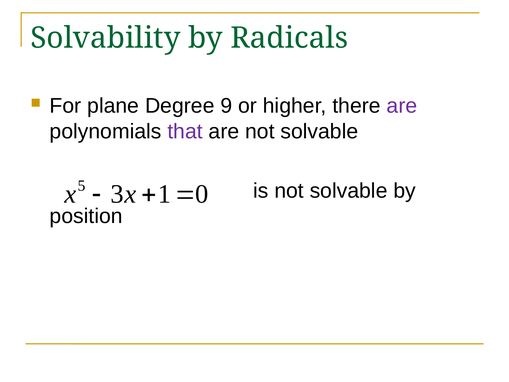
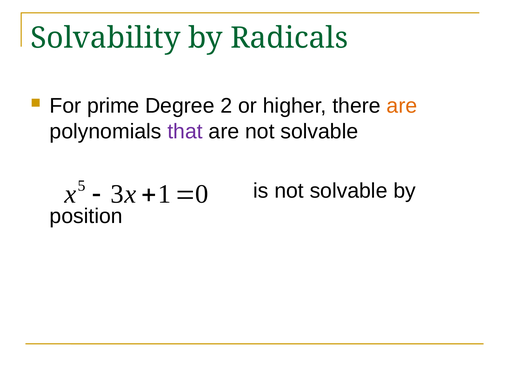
plane: plane -> prime (113, 106)
9: 9 -> 2 (226, 106)
are colour: purple -> orange (402, 106)
